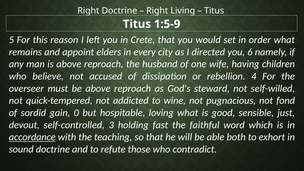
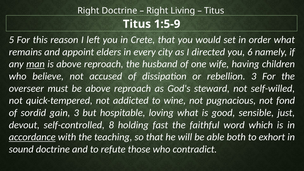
man underline: none -> present (36, 64)
rebellion 4: 4 -> 3 (254, 76)
gain 0: 0 -> 3 (76, 113)
3: 3 -> 8 (111, 125)
